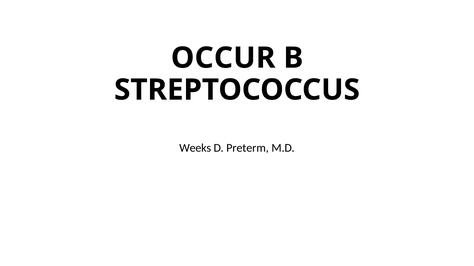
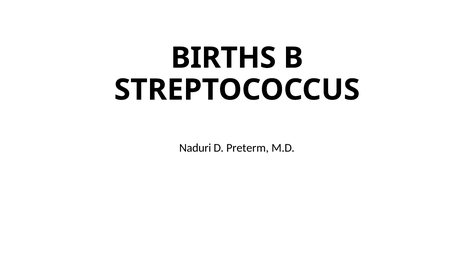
OCCUR: OCCUR -> BIRTHS (223, 58)
Weeks: Weeks -> Naduri (195, 148)
